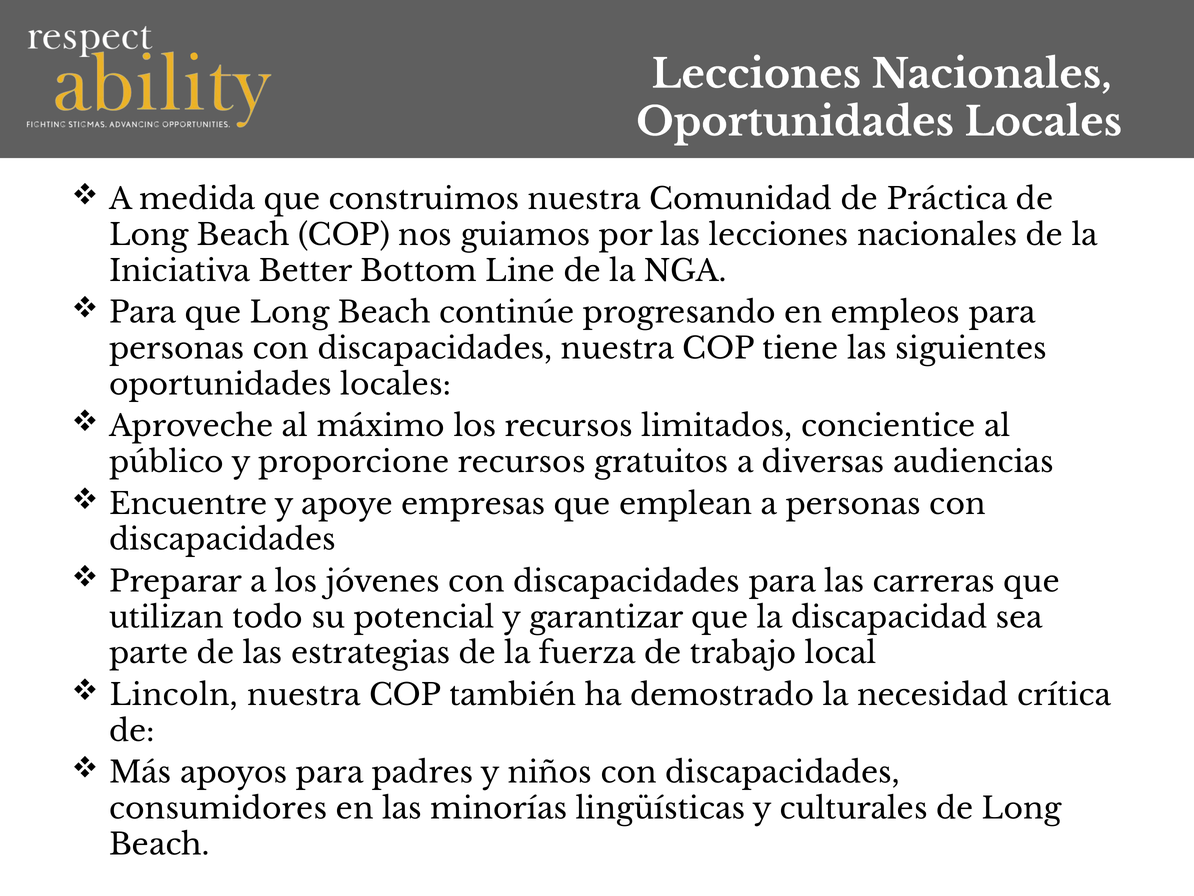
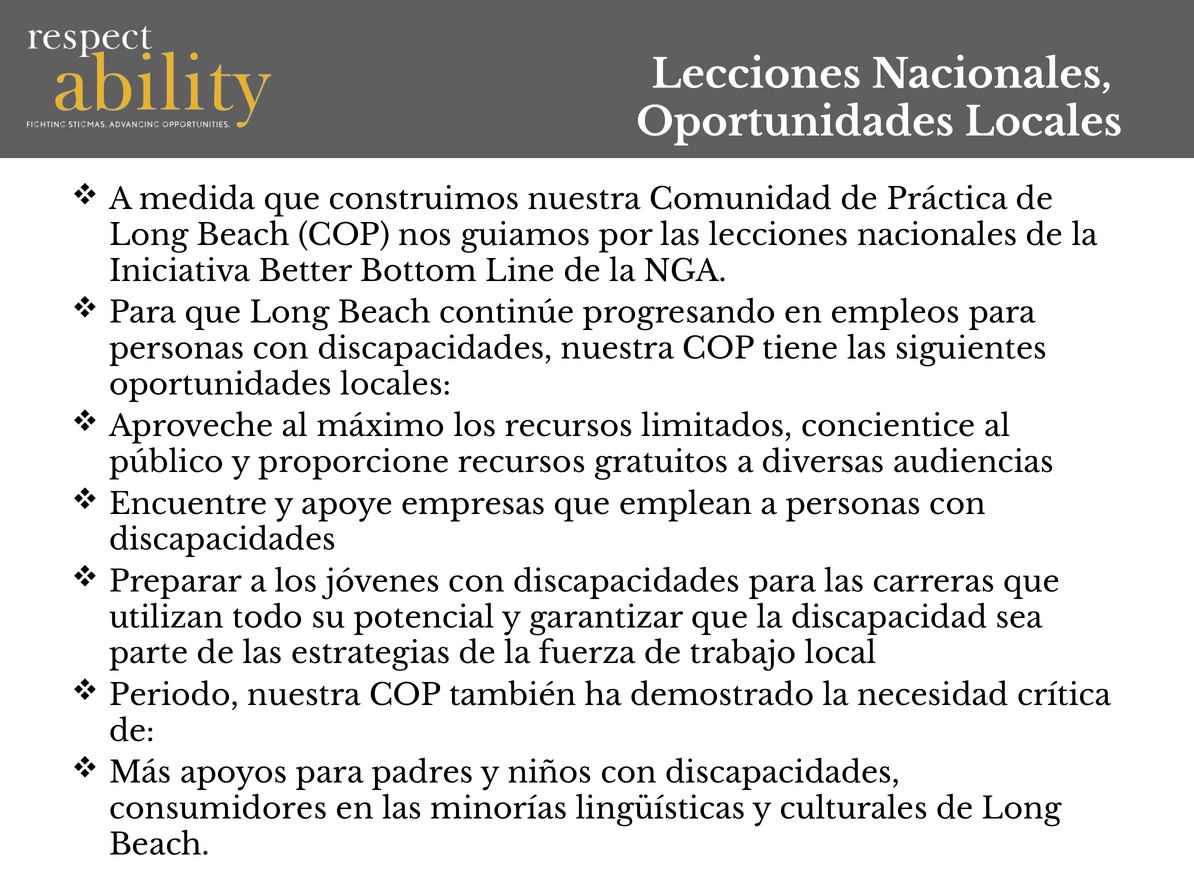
Lincoln: Lincoln -> Periodo (174, 695)
